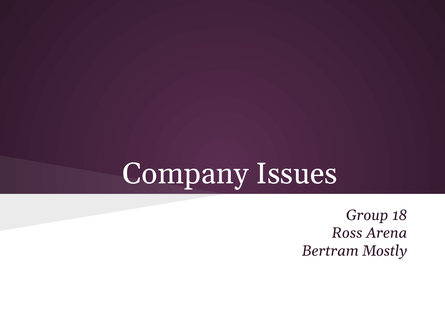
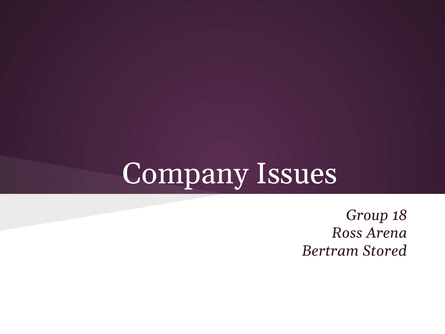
Mostly: Mostly -> Stored (385, 251)
